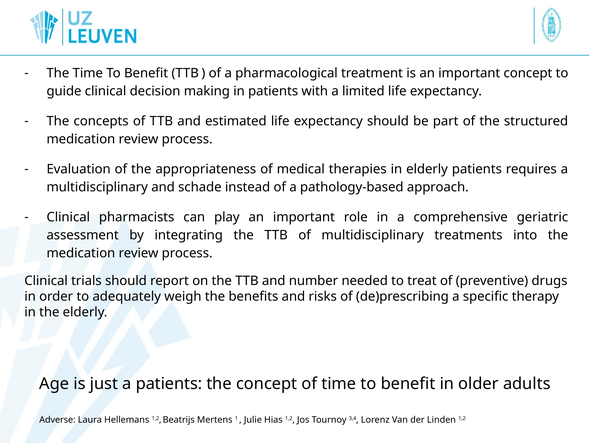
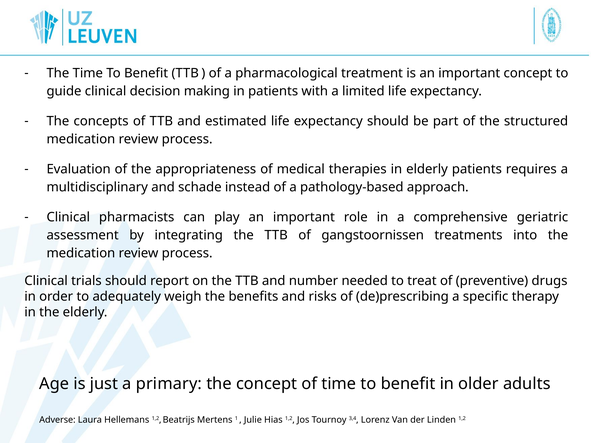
of multidisciplinary: multidisciplinary -> gangstoornissen (373, 235)
a patients: patients -> primary (169, 384)
